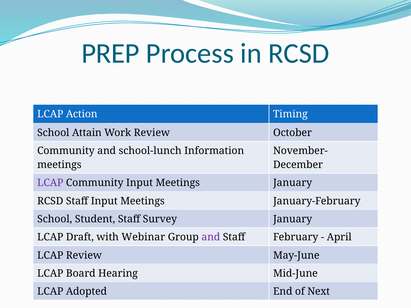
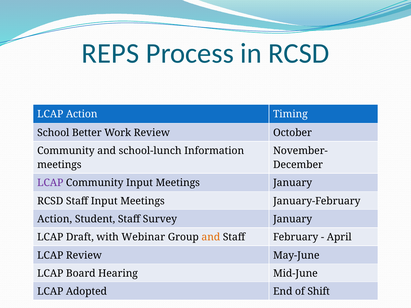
PREP: PREP -> REPS (110, 53)
Attain: Attain -> Better (87, 133)
School: School -> Action (55, 219)
and colour: purple -> orange (211, 237)
Next: Next -> Shift (319, 292)
